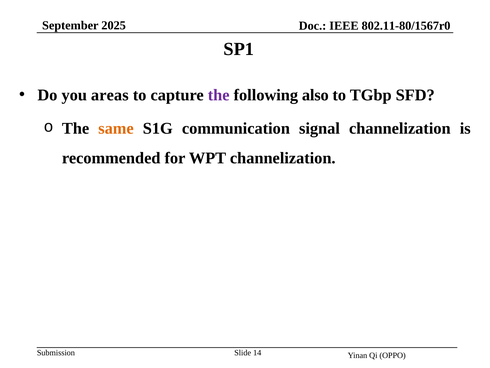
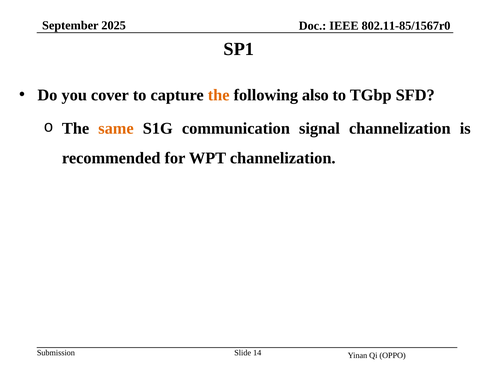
802.11-80/1567r0: 802.11-80/1567r0 -> 802.11-85/1567r0 (406, 26)
areas: areas -> cover (110, 95)
the colour: purple -> orange (219, 95)
